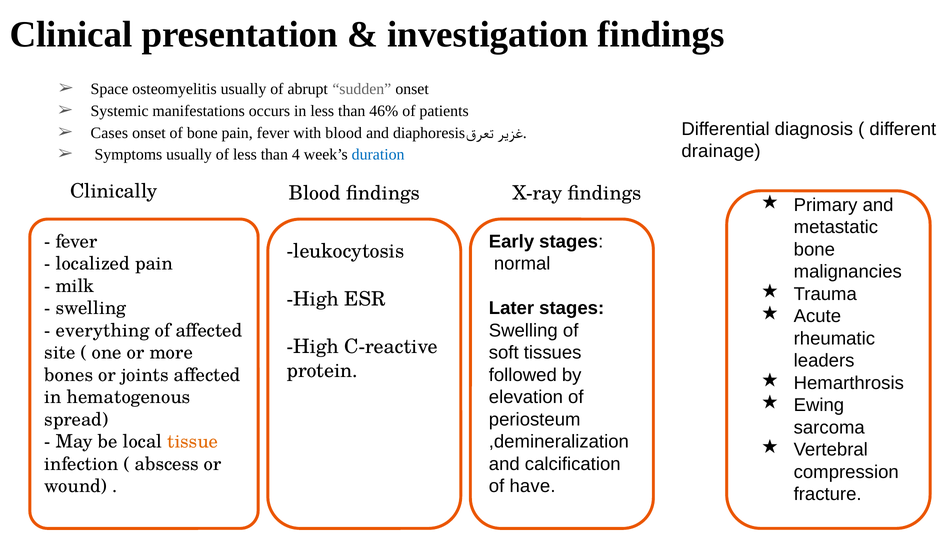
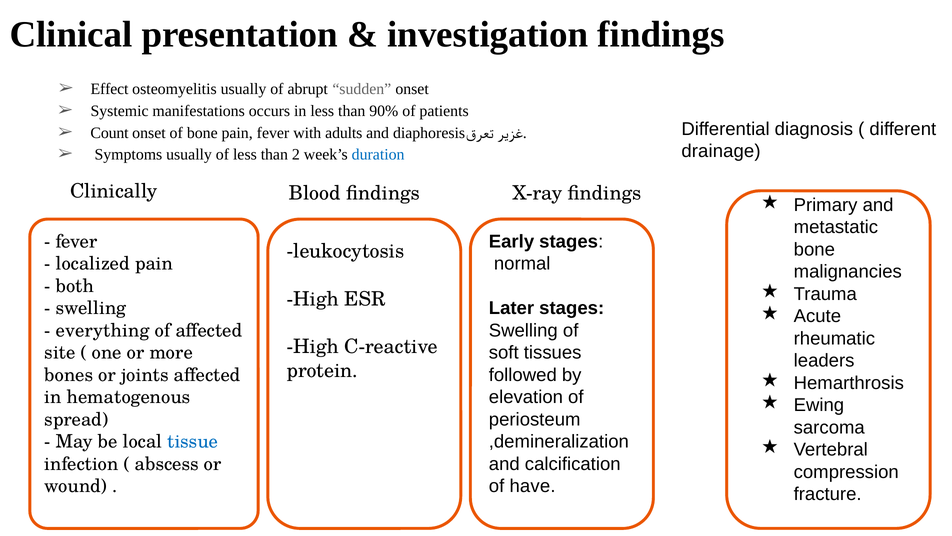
Space: Space -> Effect (110, 89)
46%: 46% -> 90% (384, 111)
Cases: Cases -> Count (110, 133)
with blood: blood -> adults (344, 133)
4: 4 -> 2 (296, 155)
milk: milk -> both (75, 286)
tissue colour: orange -> blue (193, 441)
